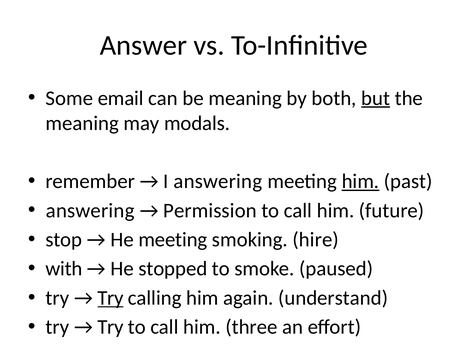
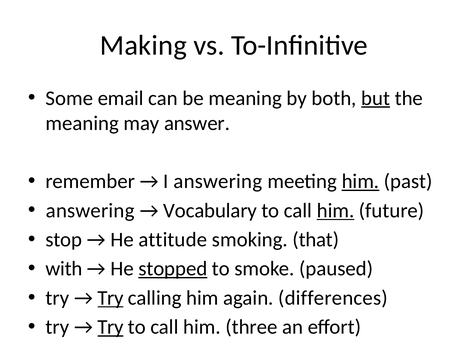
Answer: Answer -> Making (143, 45)
modals: modals -> answer (197, 123)
Permission: Permission -> Vocabulary (210, 211)
him underline: none -> present (336, 211)
He meeting: meeting -> attitude (173, 240)
hire: hire -> that (316, 240)
stopped underline: none -> present (173, 269)
understand: understand -> differences (333, 298)
Try underline: none -> present (111, 327)
